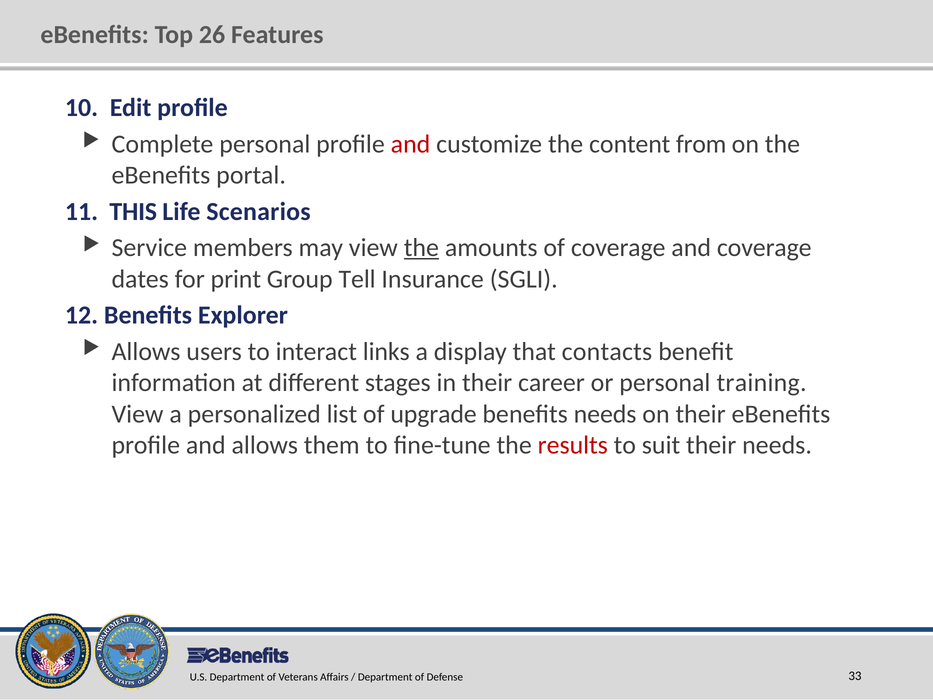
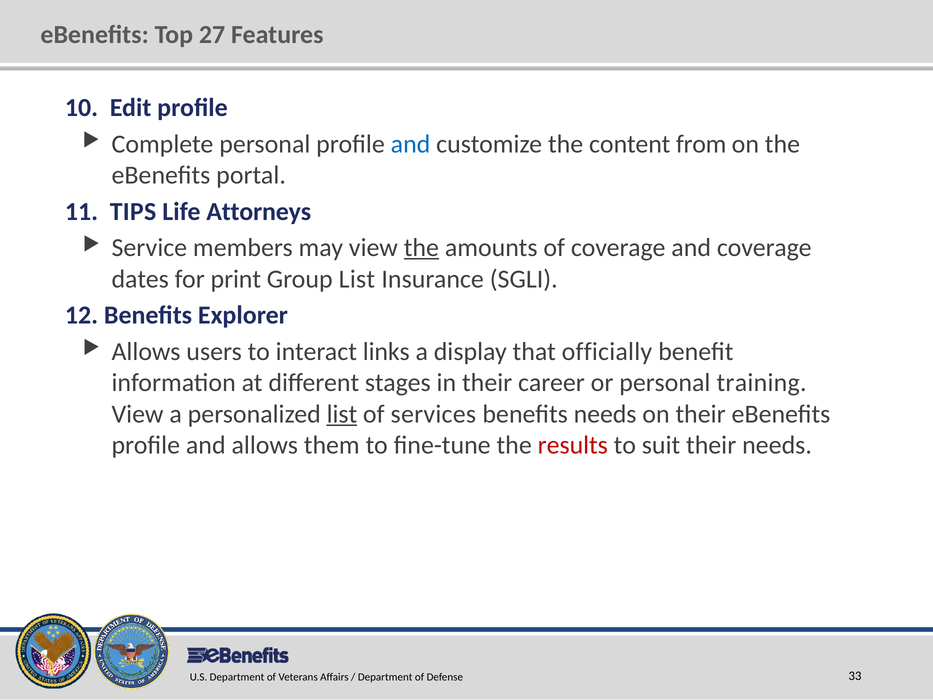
26: 26 -> 27 (212, 35)
and colour: red -> blue (411, 144)
THIS: THIS -> TIPS (133, 211)
Scenarios: Scenarios -> Attorneys (259, 211)
Group Tell: Tell -> List (357, 279)
contacts: contacts -> officially (607, 352)
list underline: none -> present (342, 414)
upgrade: upgrade -> services (433, 414)
